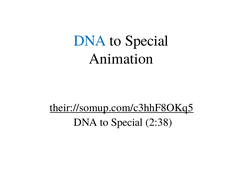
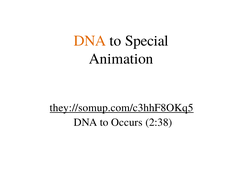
DNA colour: blue -> orange (90, 41)
their://somup.com/c3hhF8OKq5: their://somup.com/c3hhF8OKq5 -> they://somup.com/c3hhF8OKq5 (122, 108)
Special: Special -> Occurs (127, 123)
